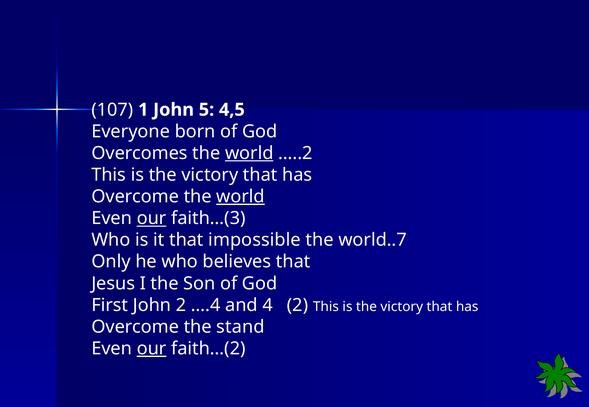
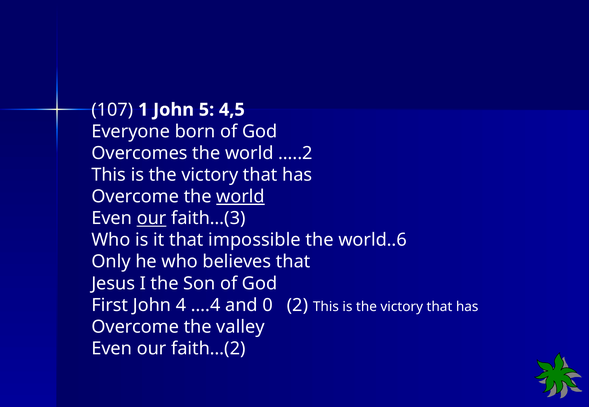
world underline: present -> none (249, 153)
world..7: world..7 -> world..6 (373, 240)
John 2: 2 -> 4 (181, 306)
4: 4 -> 0 (268, 306)
stand: stand -> valley (241, 327)
our underline: present -> none (152, 349)
